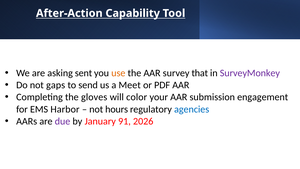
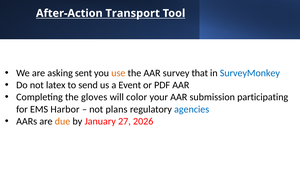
Capability: Capability -> Transport (133, 13)
SurveyMonkey colour: purple -> blue (250, 73)
gaps: gaps -> latex (56, 85)
Meet: Meet -> Event (130, 85)
engagement: engagement -> participating (263, 97)
hours: hours -> plans (117, 109)
due colour: purple -> orange (63, 121)
91: 91 -> 27 (124, 121)
